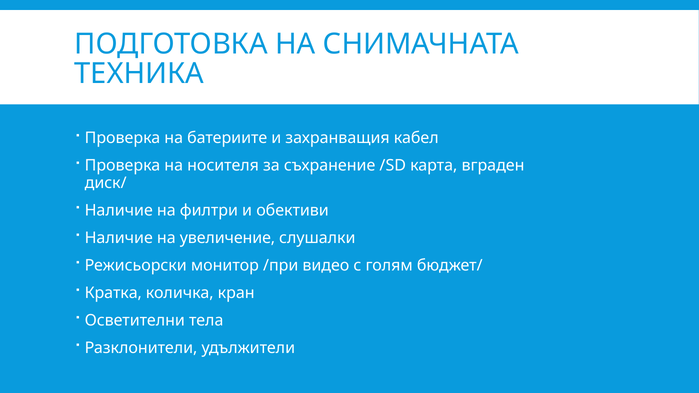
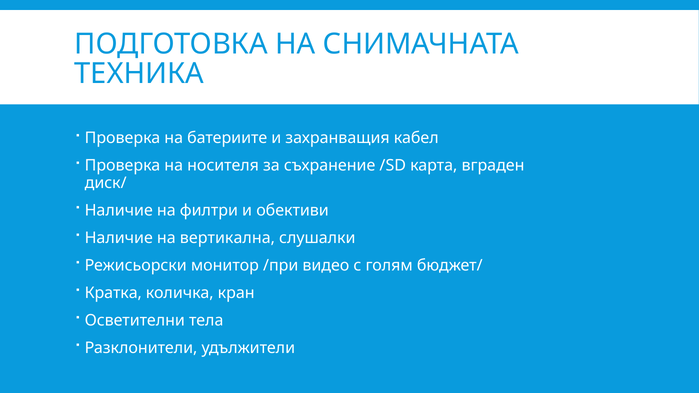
увеличение: увеличение -> вертикална (227, 238)
